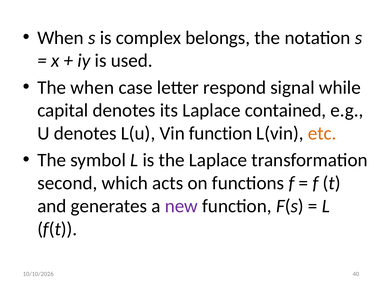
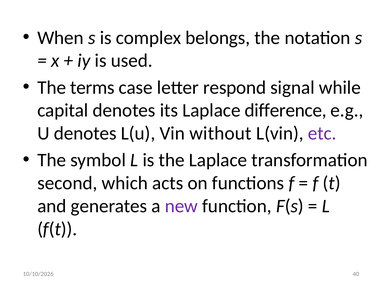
The when: when -> terms (92, 87)
contained: contained -> difference (286, 110)
Vin function: function -> without (220, 133)
etc colour: orange -> purple (322, 133)
